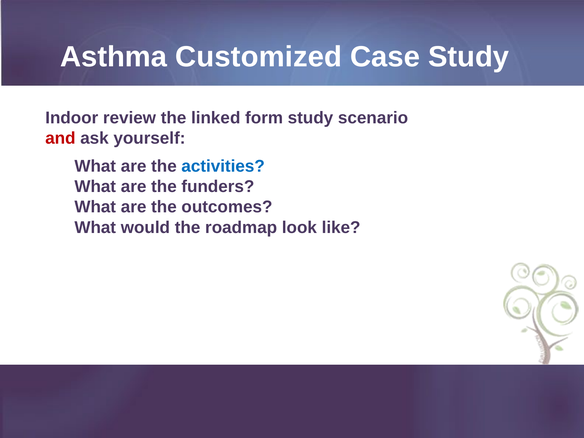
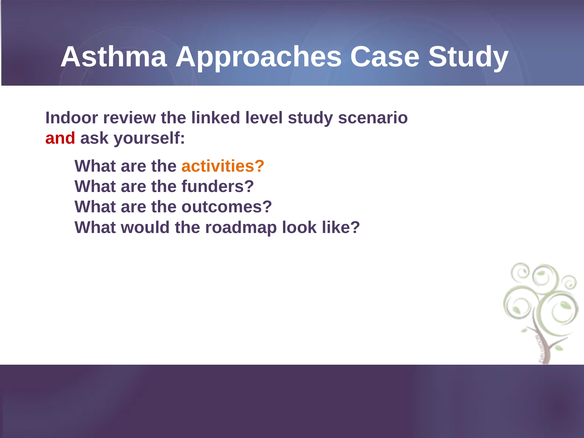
Customized: Customized -> Approaches (259, 57)
form: form -> level (264, 118)
activities colour: blue -> orange (223, 166)
